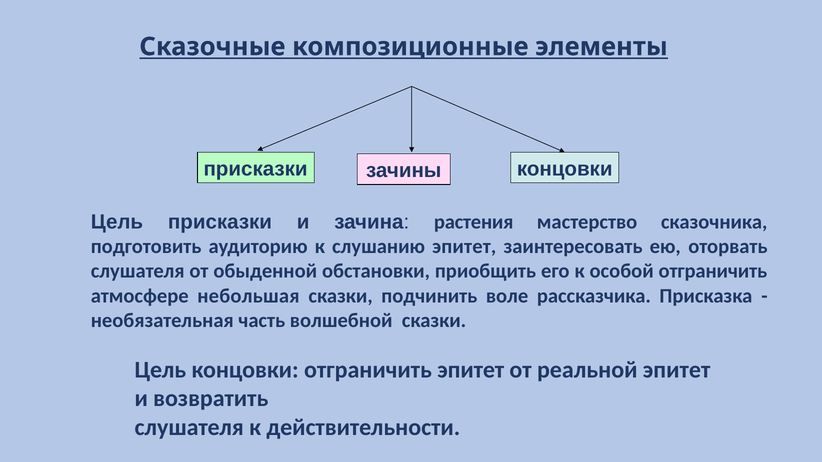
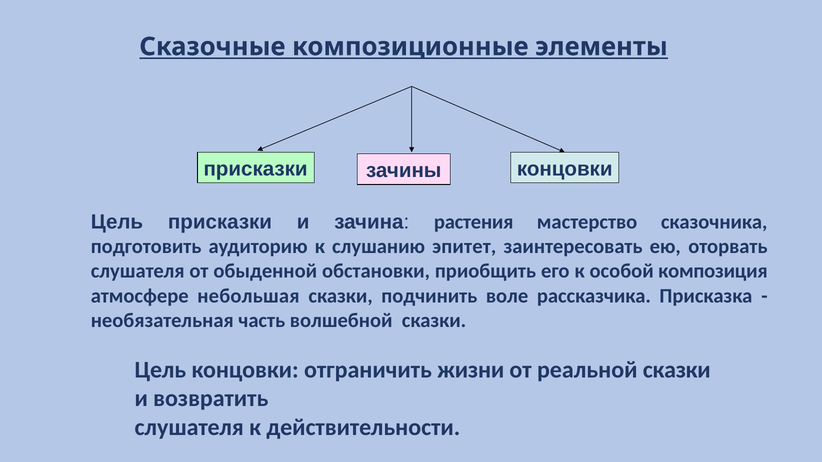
особой отграничить: отграничить -> композиция (713, 271)
отграничить эпитет: эпитет -> жизни (471, 370)
реальной эпитет: эпитет -> сказки (677, 370)
